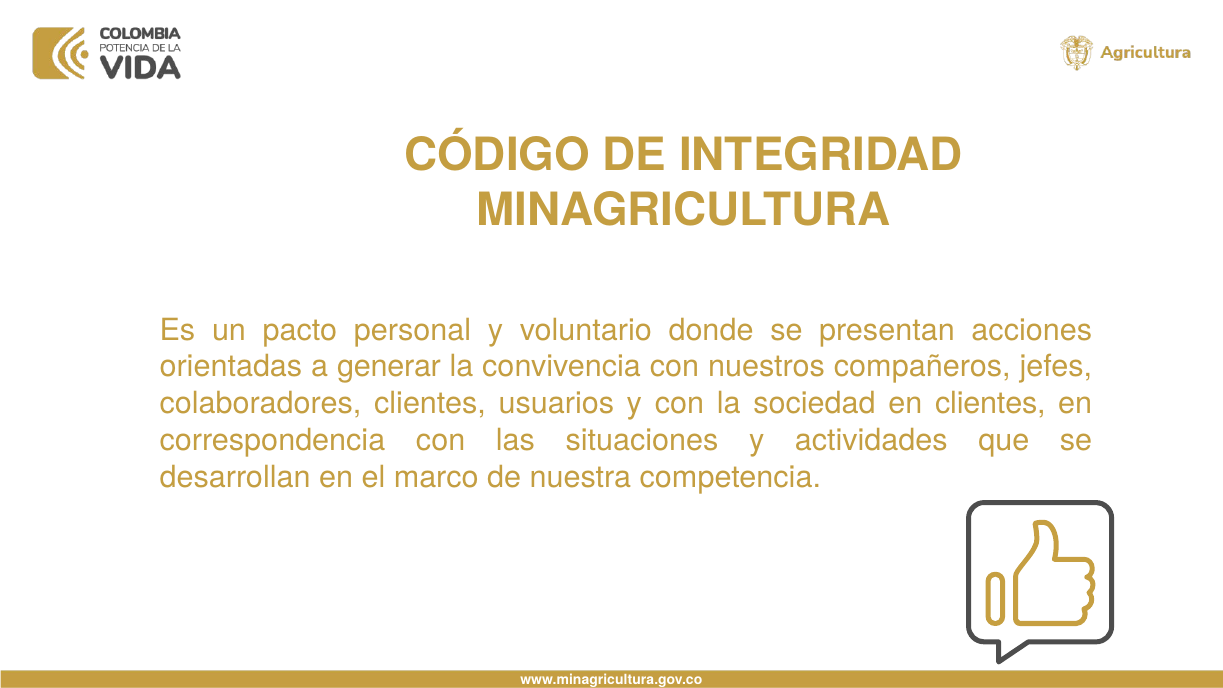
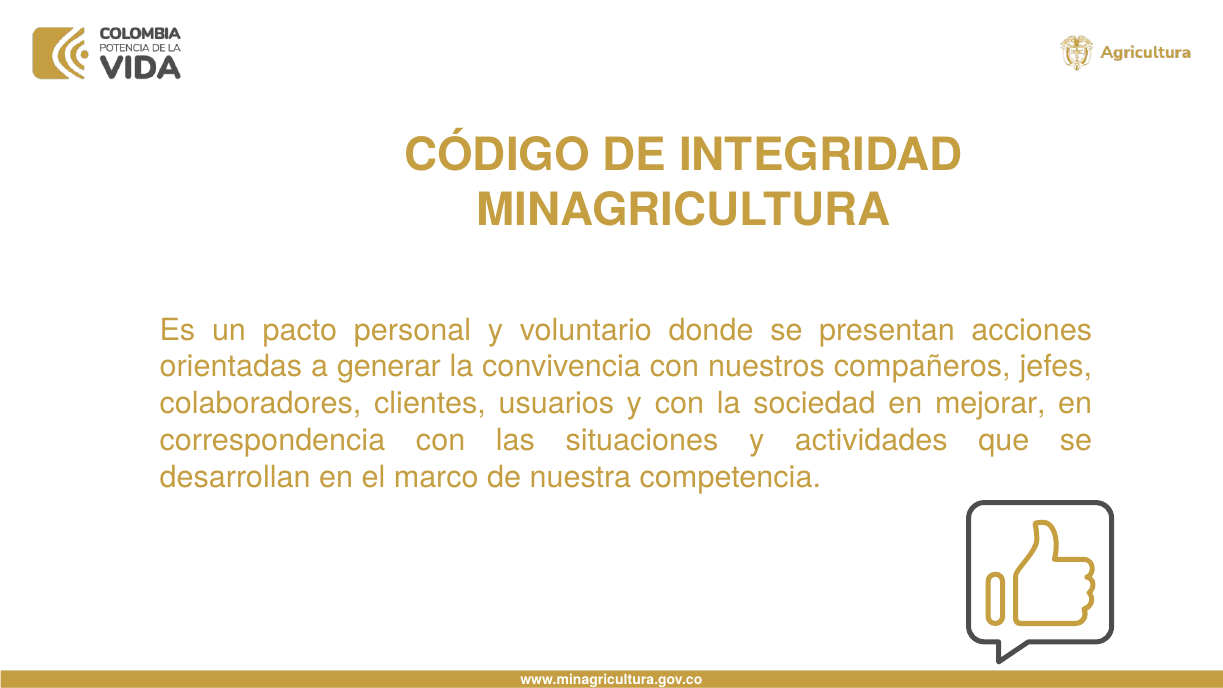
en clientes: clientes -> mejorar (990, 403)
